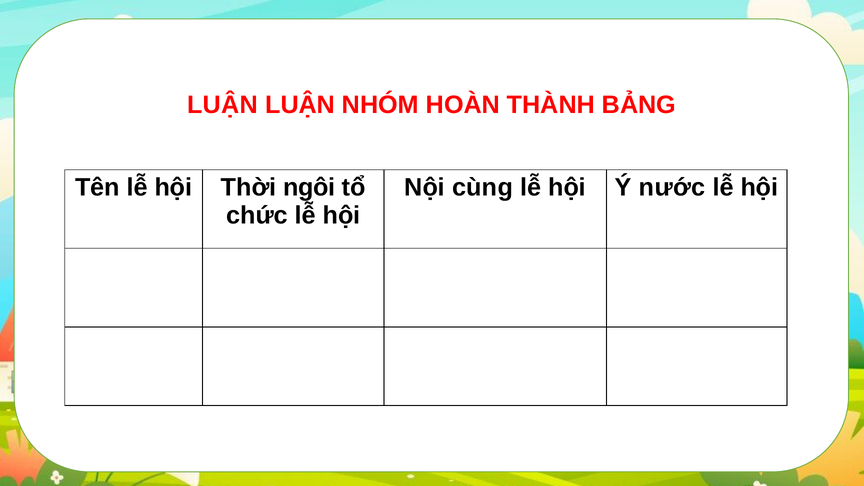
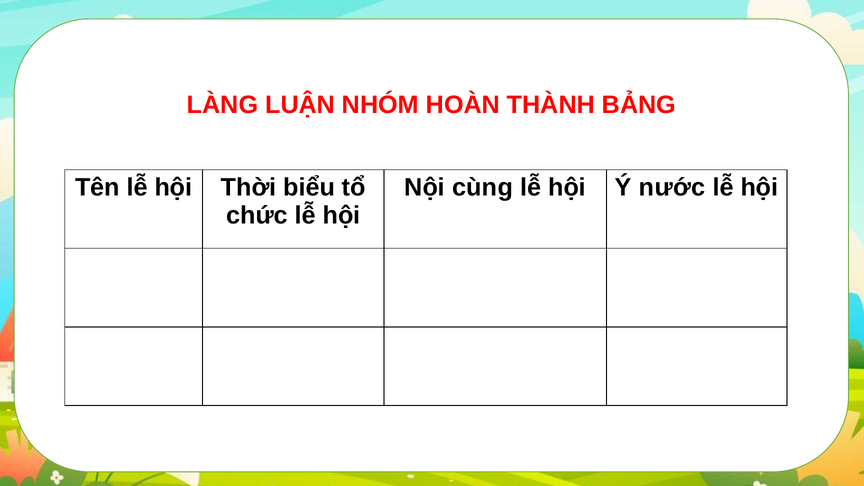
LUẬN: LUẬN -> LÀNG (223, 105)
ngôi: ngôi -> biểu (309, 187)
